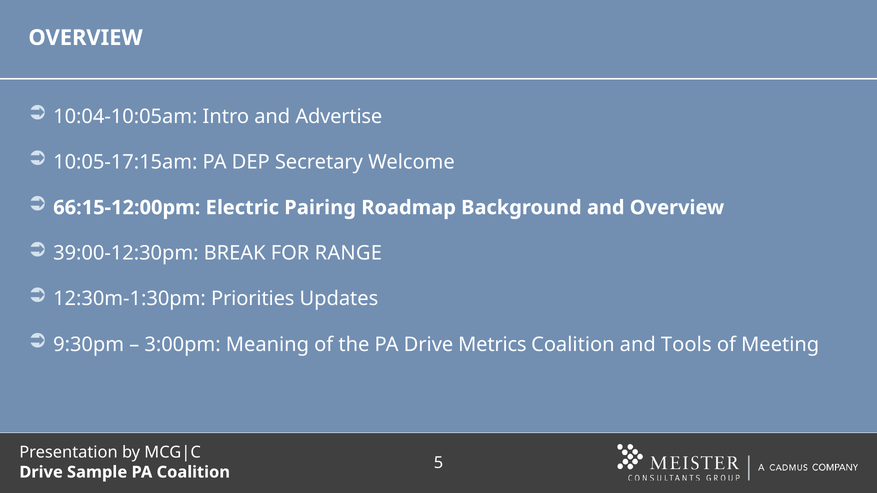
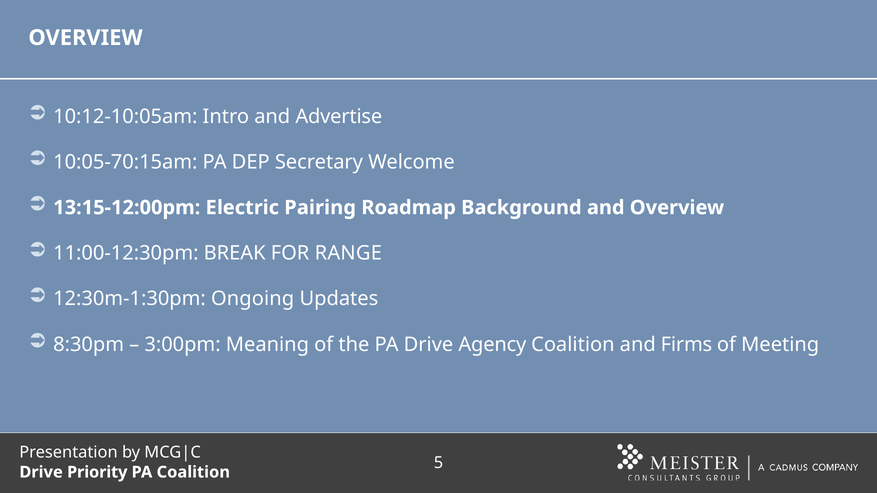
10:04-10:05am: 10:04-10:05am -> 10:12-10:05am (125, 116)
10:05-17:15am: 10:05-17:15am -> 10:05-70:15am (125, 162)
66:15-12:00pm: 66:15-12:00pm -> 13:15-12:00pm (127, 208)
39:00-12:30pm: 39:00-12:30pm -> 11:00-12:30pm (126, 253)
Priorities: Priorities -> Ongoing (253, 299)
9:30pm: 9:30pm -> 8:30pm (89, 345)
Metrics: Metrics -> Agency (492, 345)
Tools: Tools -> Firms (686, 345)
Sample: Sample -> Priority (97, 472)
